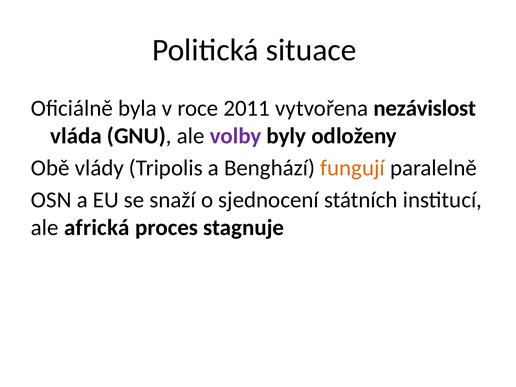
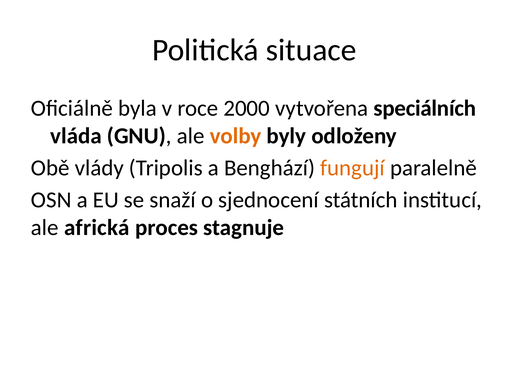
2011: 2011 -> 2000 (247, 108)
nezávislost: nezávislost -> speciálních (425, 108)
volby colour: purple -> orange (236, 136)
